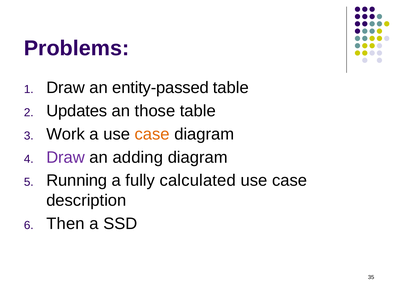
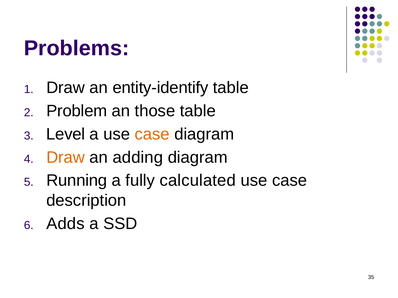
entity-passed: entity-passed -> entity-identify (160, 88)
Updates: Updates -> Problem (77, 111)
Work: Work -> Level (66, 134)
Draw colour: purple -> orange (66, 158)
Then: Then -> Adds (66, 224)
